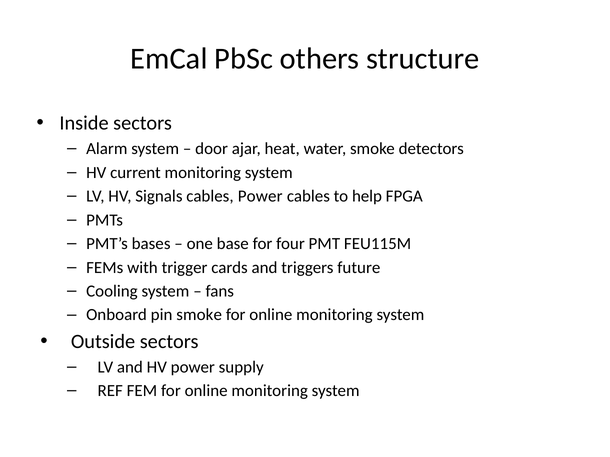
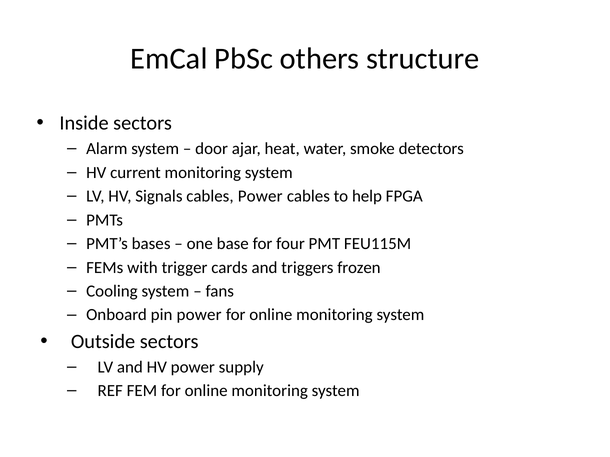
future: future -> frozen (359, 268)
pin smoke: smoke -> power (199, 315)
